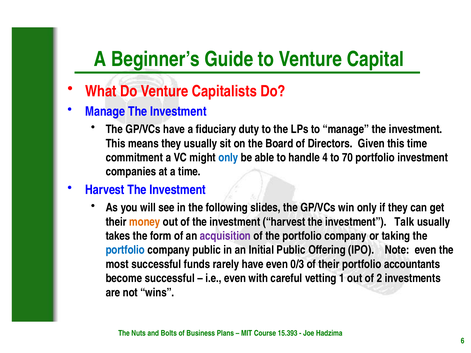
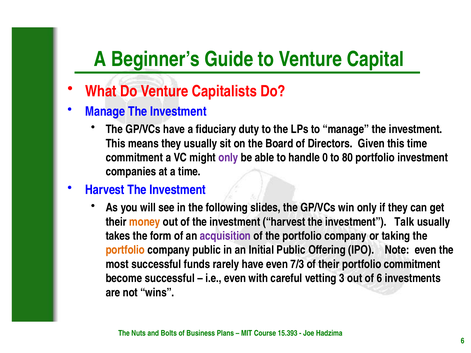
only colour: blue -> purple (228, 158)
4: 4 -> 0 (325, 158)
70: 70 -> 80 (348, 158)
portfolio colour: blue -> orange (125, 250)
0/3: 0/3 -> 7/3 (297, 264)
portfolio accountants: accountants -> commitment (412, 264)
1: 1 -> 3 (342, 279)
of 2: 2 -> 6 (379, 279)
